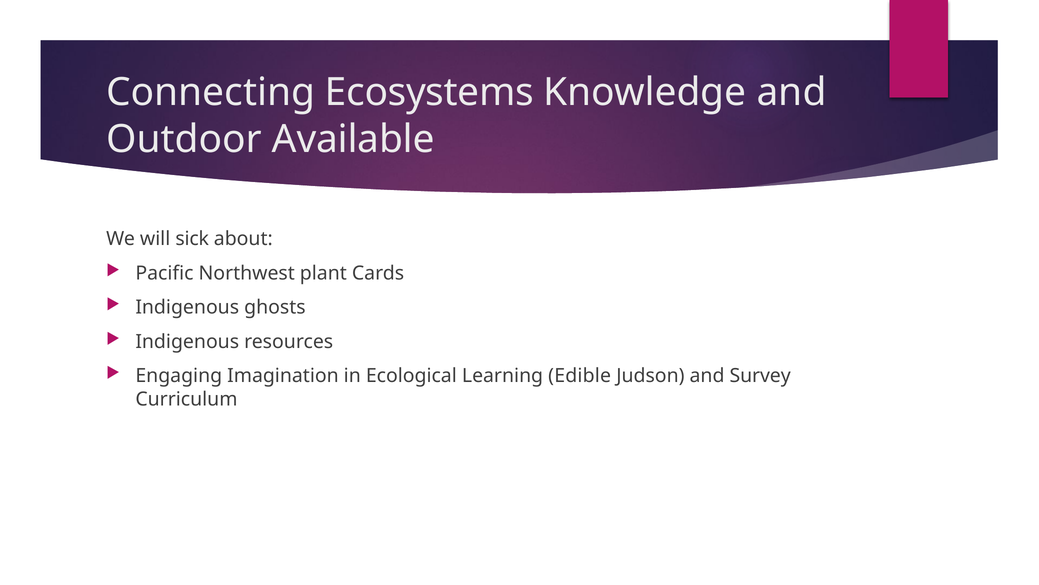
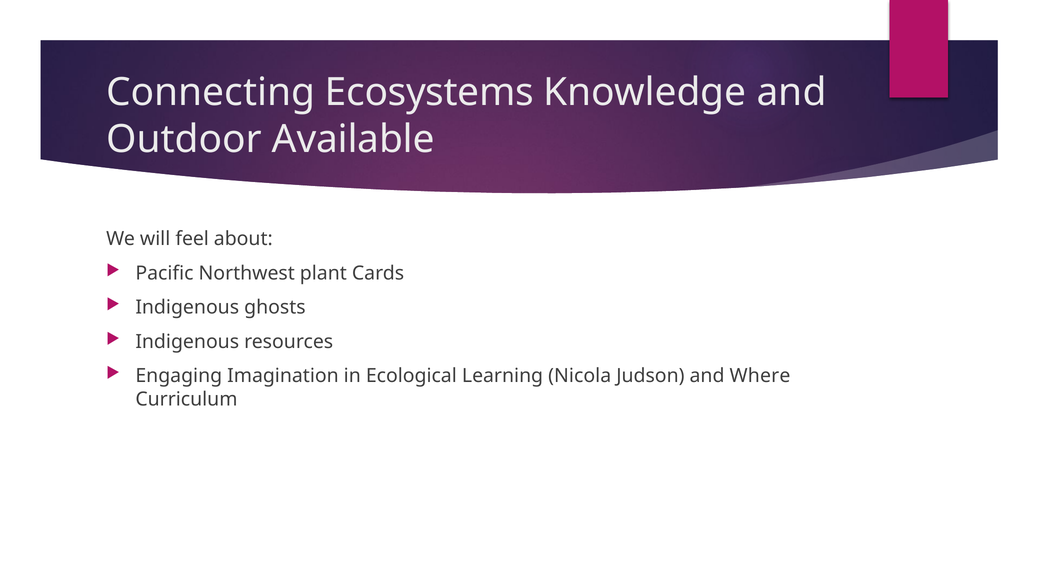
sick: sick -> feel (192, 239)
Edible: Edible -> Nicola (580, 376)
Survey: Survey -> Where (760, 376)
